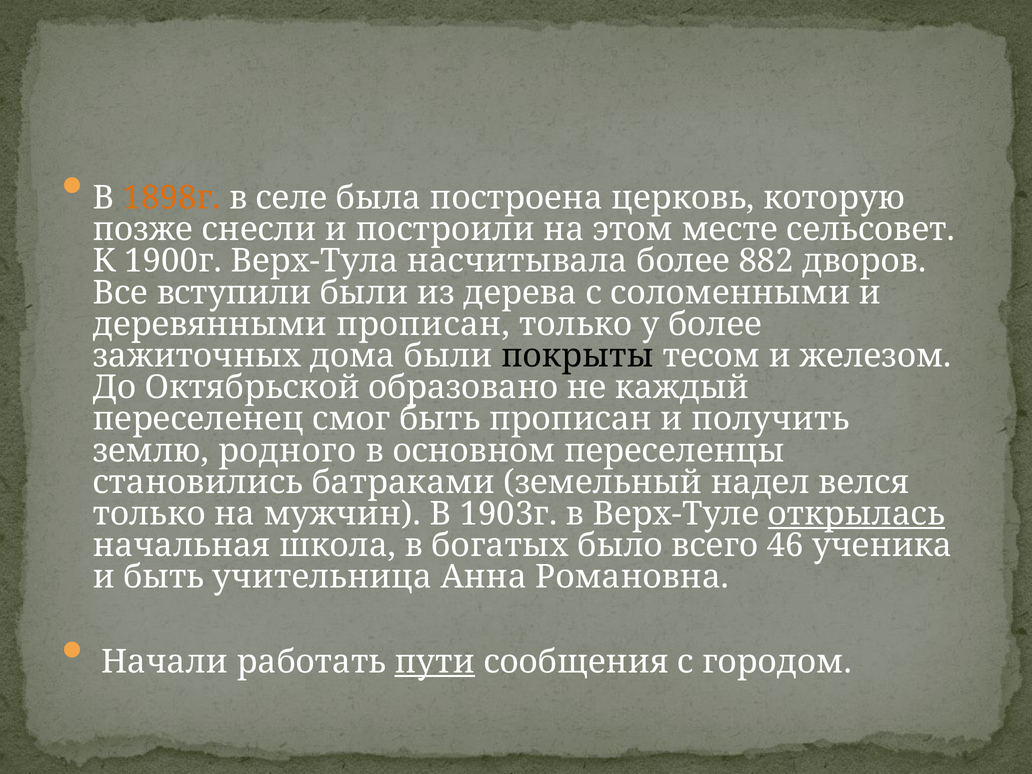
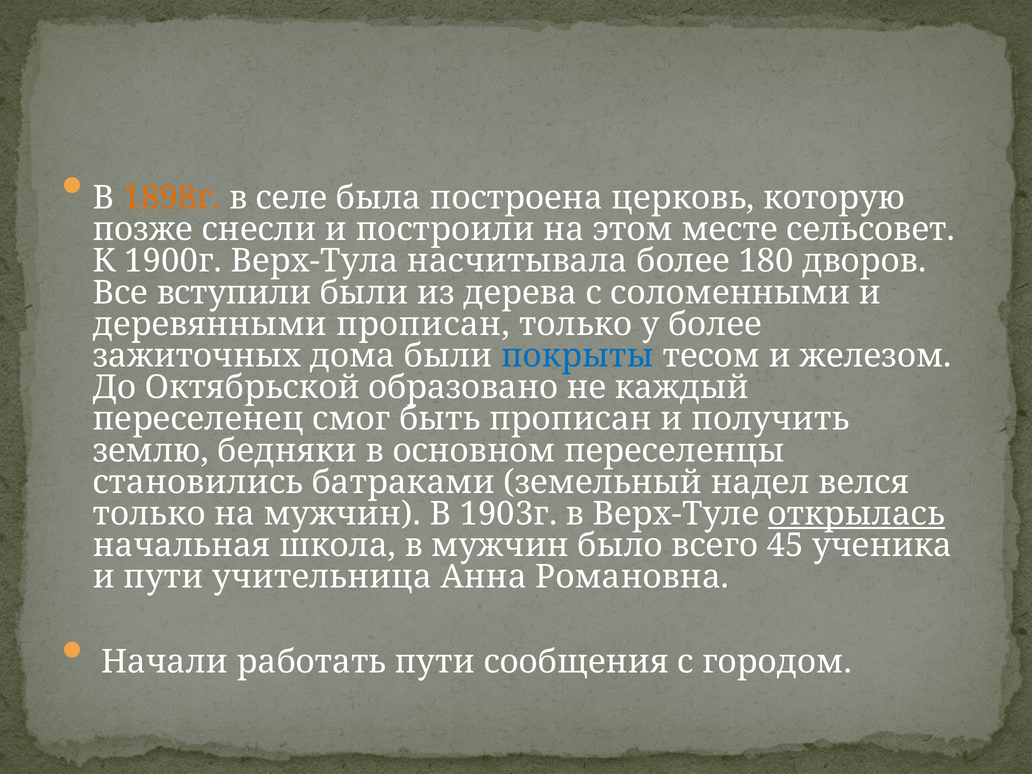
882: 882 -> 180 (766, 261)
покрыты colour: black -> blue (578, 356)
родного: родного -> бедняки (287, 451)
в богатых: богатых -> мужчин (500, 546)
46: 46 -> 45 (785, 546)
и быть: быть -> пути (164, 577)
пути underline: present -> none (435, 662)
